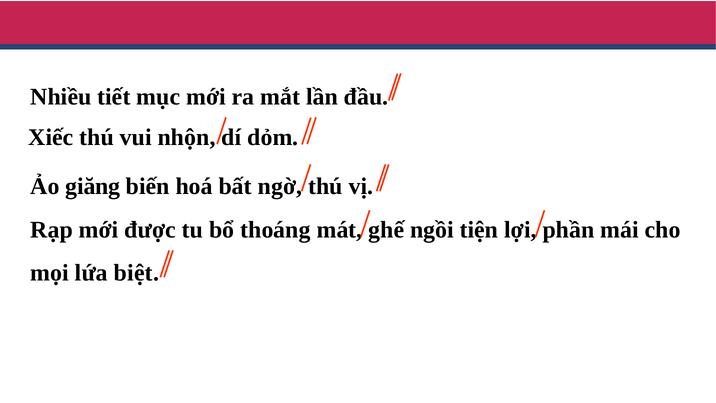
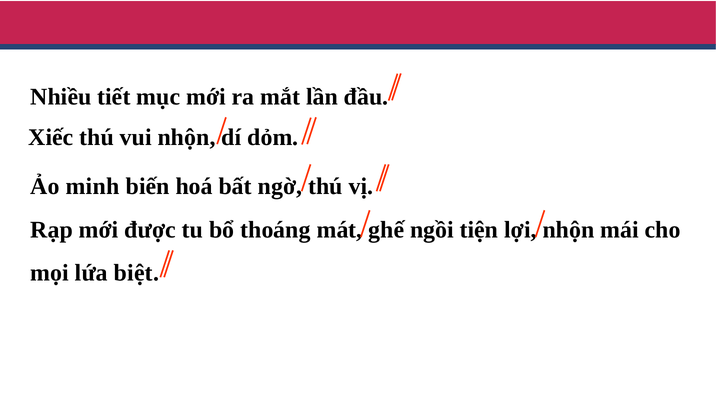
giăng: giăng -> minh (93, 186)
lợi phần: phần -> nhộn (569, 230)
